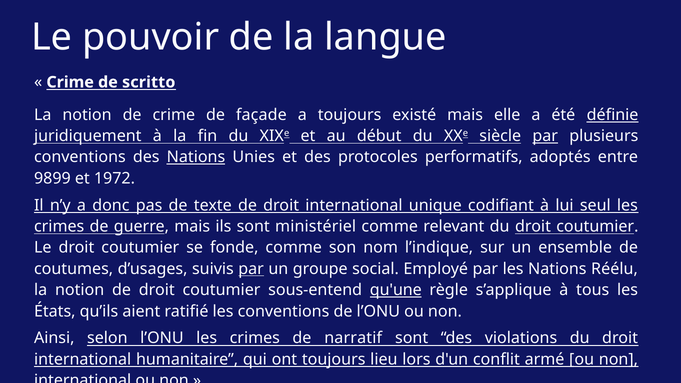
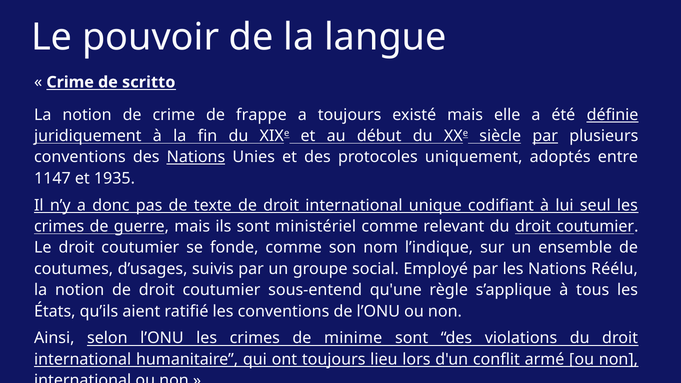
façade: façade -> frappe (261, 115)
performatifs: performatifs -> uniquement (474, 157)
9899: 9899 -> 1147 (52, 178)
1972: 1972 -> 1935 (114, 178)
par underline: present -> none (251, 269)
qu'une underline: present -> none (396, 290)
narratif: narratif -> minime (353, 338)
